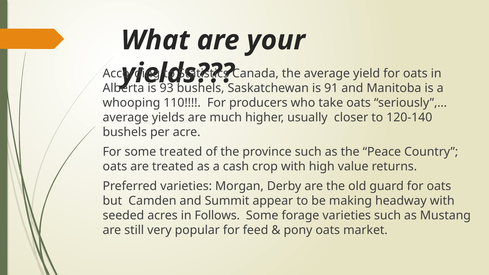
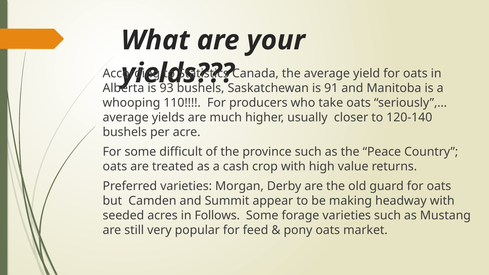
some treated: treated -> difficult (181, 152)
